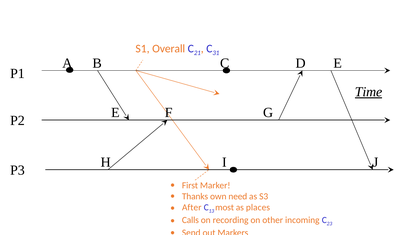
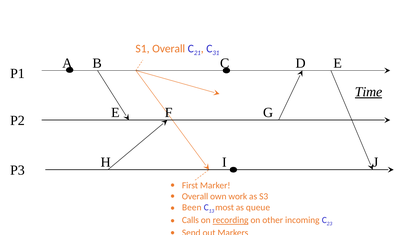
Thanks: Thanks -> Overall (195, 197)
need: need -> work (238, 197)
After: After -> Been (192, 208)
places: places -> queue (258, 208)
recording underline: none -> present (231, 220)
